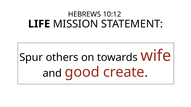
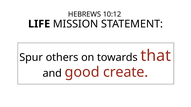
wife: wife -> that (156, 56)
